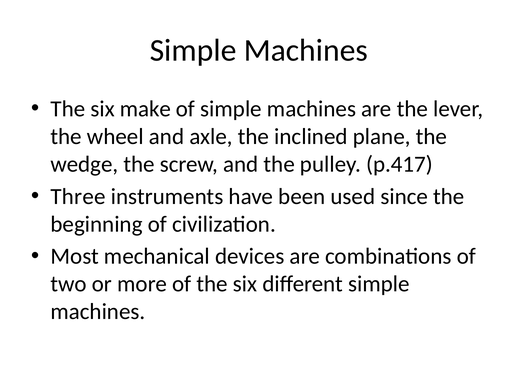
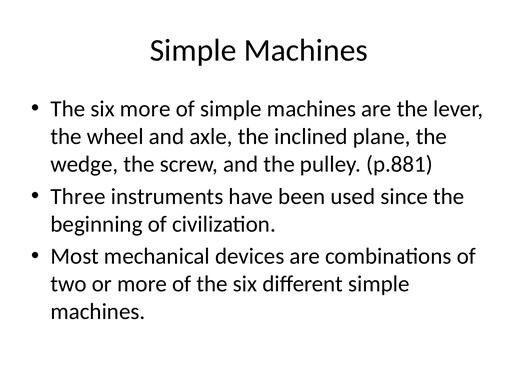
six make: make -> more (145, 109)
p.417: p.417 -> p.881 (399, 164)
